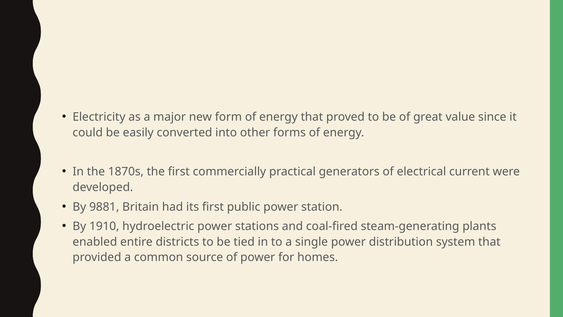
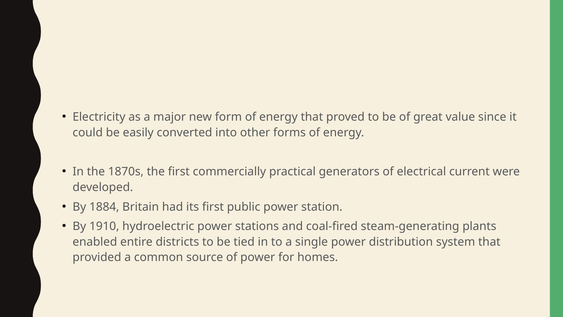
9881: 9881 -> 1884 (104, 207)
